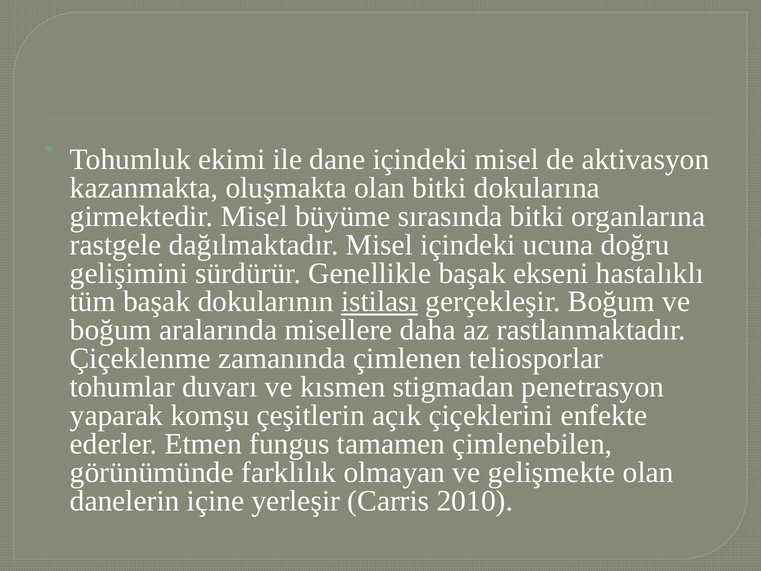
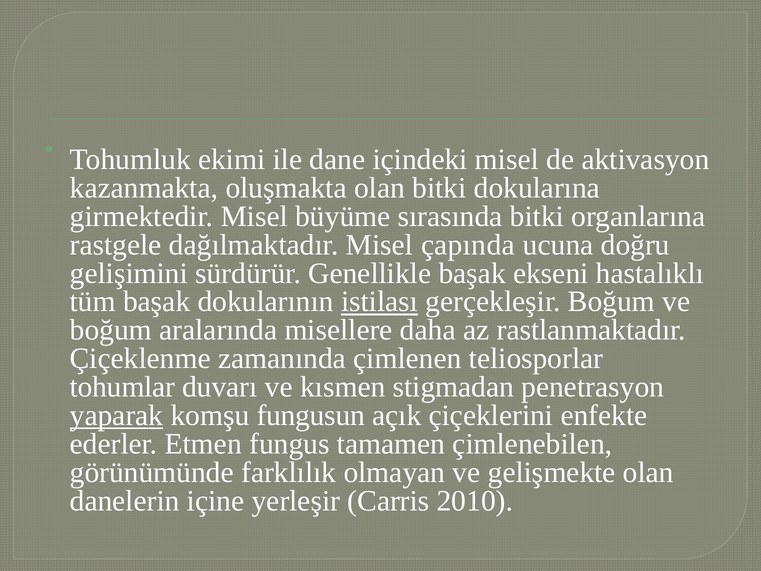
Misel içindeki: içindeki -> çapında (468, 245)
yaparak underline: none -> present (117, 415)
çeşitlerin: çeşitlerin -> fungusun (311, 415)
